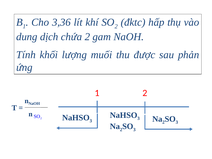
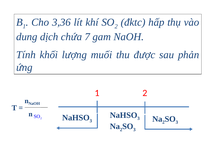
chứa 2: 2 -> 7 (87, 37)
